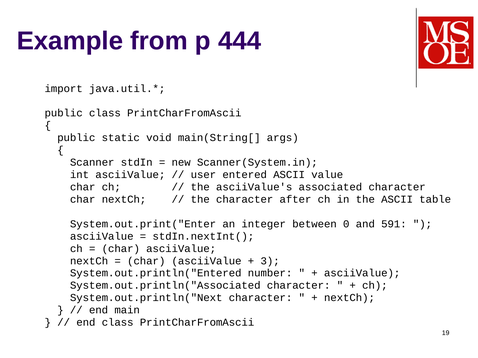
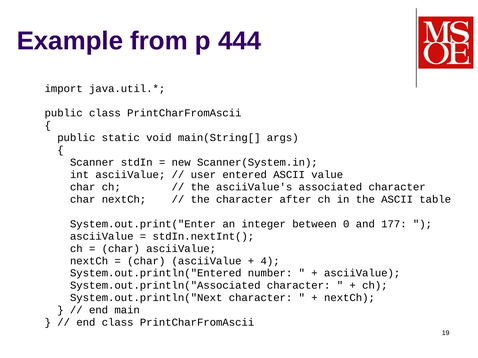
591: 591 -> 177 (394, 224)
3: 3 -> 4 (270, 261)
